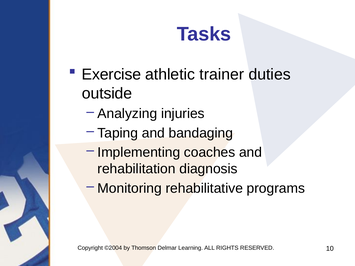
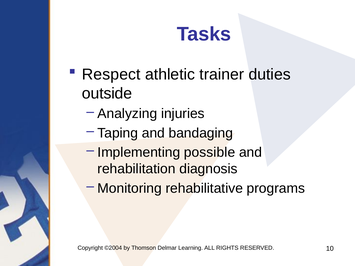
Exercise: Exercise -> Respect (111, 74)
coaches: coaches -> possible (210, 152)
